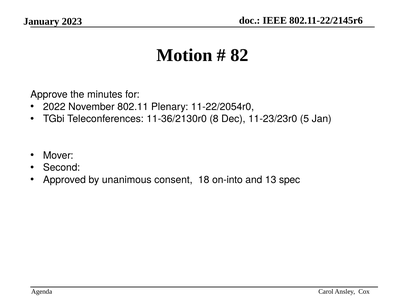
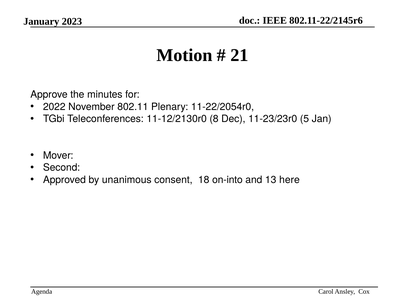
82: 82 -> 21 (239, 55)
11-36/2130r0: 11-36/2130r0 -> 11-12/2130r0 (177, 119)
spec: spec -> here (289, 180)
